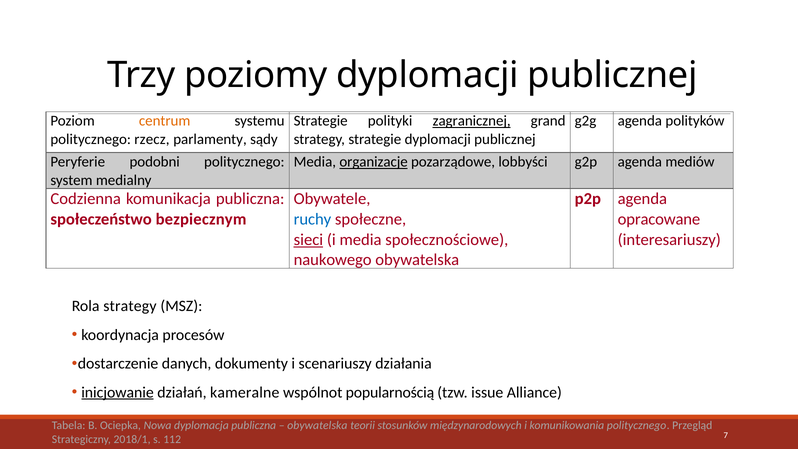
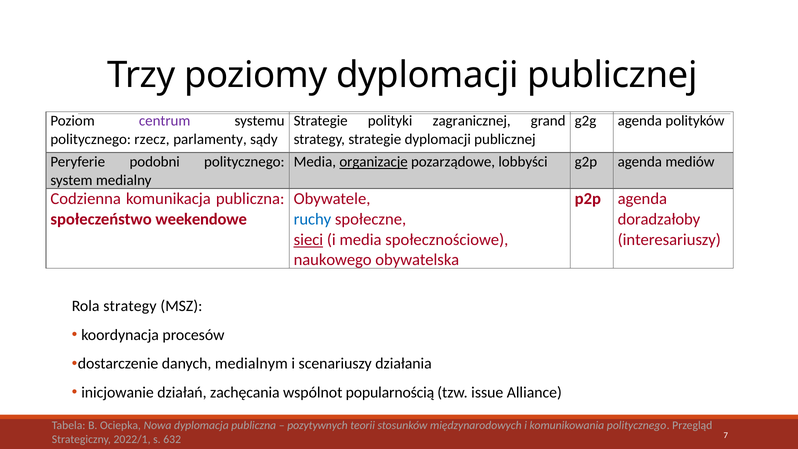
centrum colour: orange -> purple (165, 121)
zagranicznej underline: present -> none (472, 121)
bezpiecznym: bezpiecznym -> weekendowe (201, 219)
opracowane: opracowane -> doradzałoby (659, 219)
dokumenty: dokumenty -> medialnym (251, 364)
inicjowanie underline: present -> none (118, 392)
kameralne: kameralne -> zachęcania (245, 392)
obywatelska: obywatelska -> pozytywnych (317, 425)
2018/1: 2018/1 -> 2022/1 (132, 439)
112: 112 -> 632 (172, 439)
